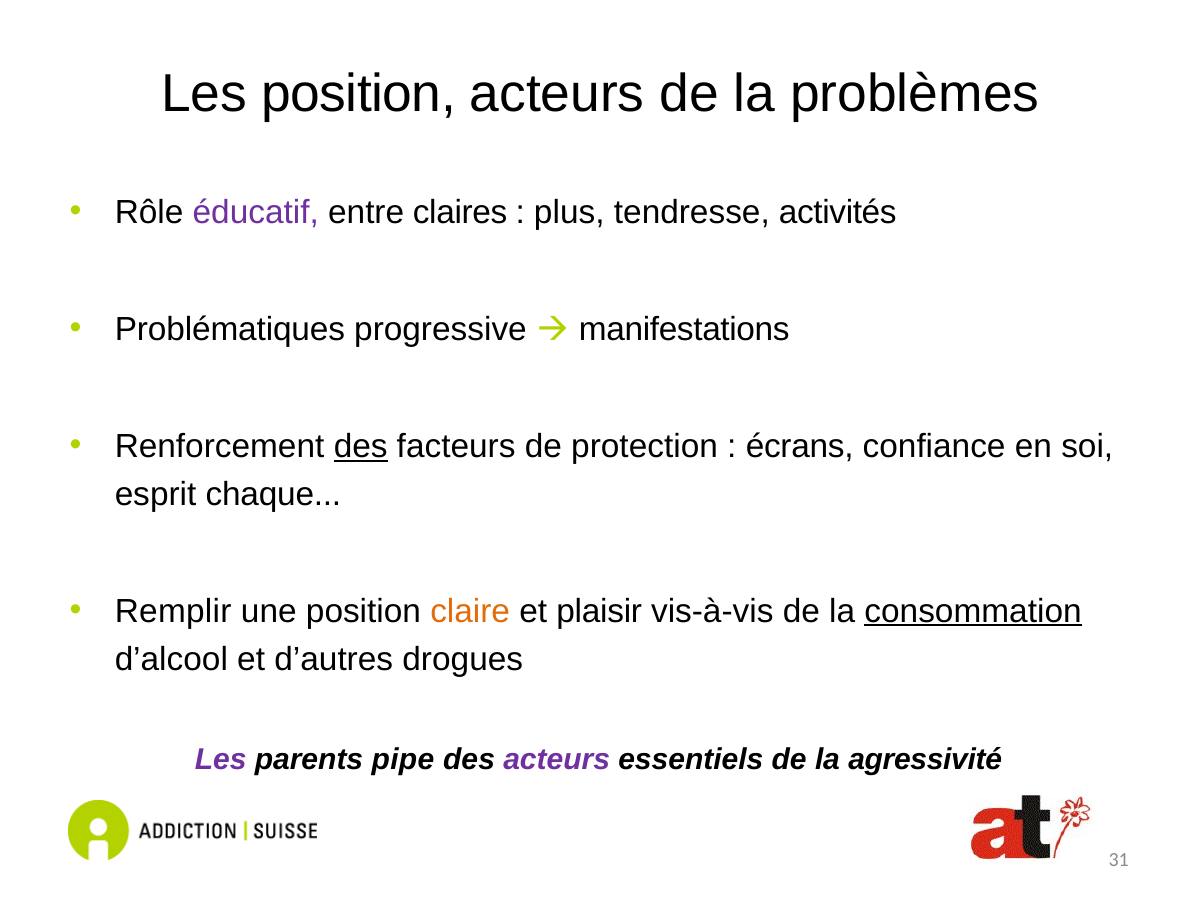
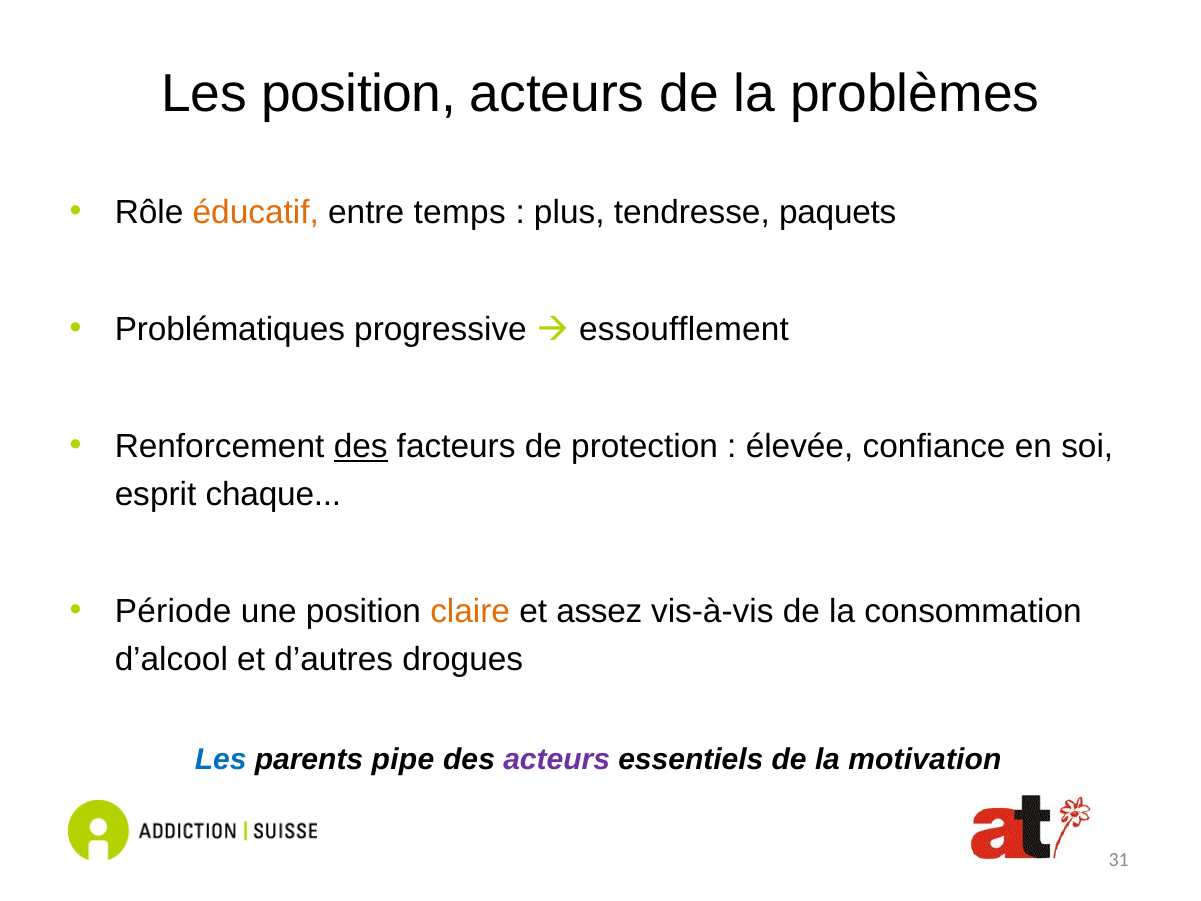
éducatif colour: purple -> orange (256, 212)
claires: claires -> temps (460, 212)
activités: activités -> paquets (838, 212)
manifestations: manifestations -> essoufflement (684, 329)
écrans: écrans -> élevée (800, 446)
Remplir: Remplir -> Période (173, 611)
plaisir: plaisir -> assez (599, 611)
consommation underline: present -> none (973, 611)
Les colour: purple -> blue (221, 760)
agressivité: agressivité -> motivation (925, 760)
